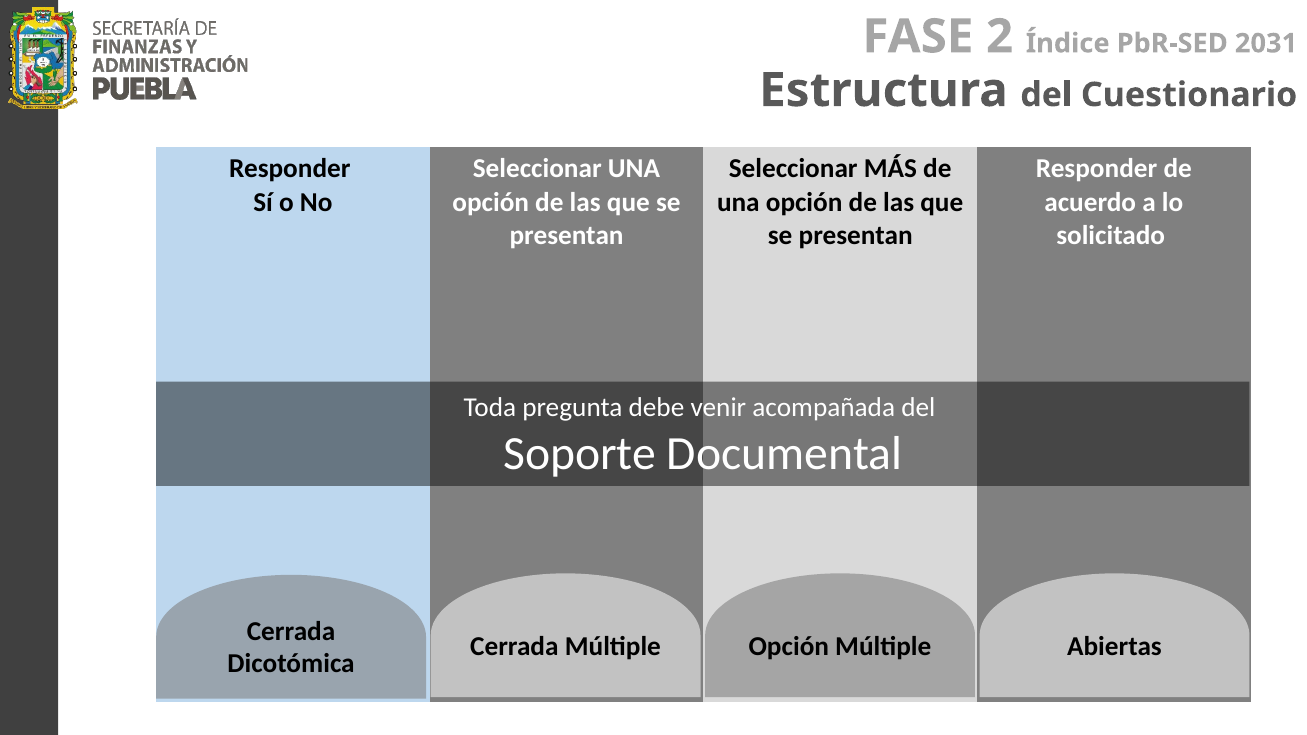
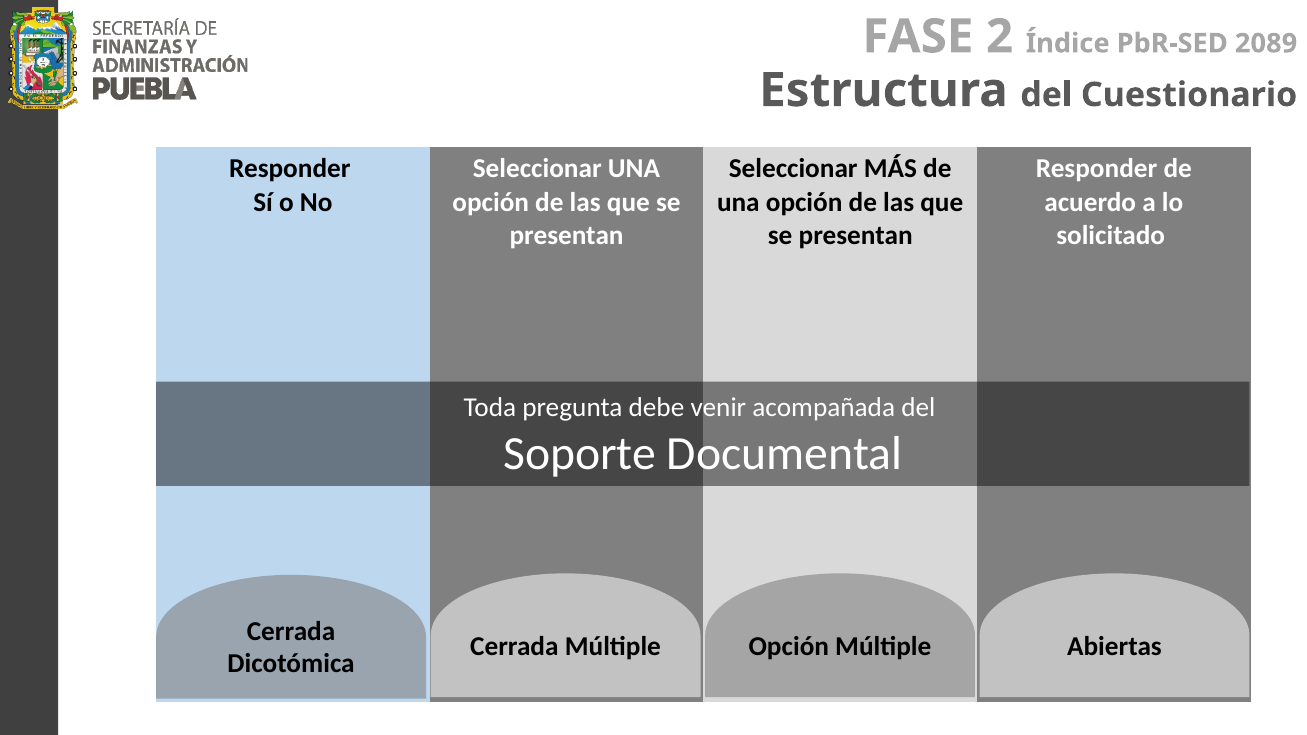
2031: 2031 -> 2089 (1266, 43)
